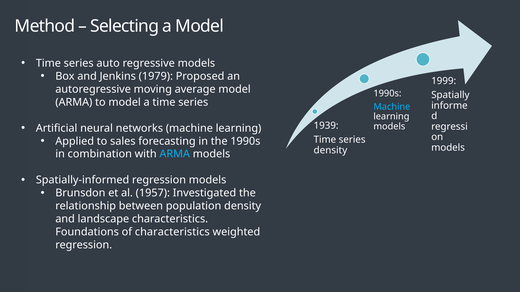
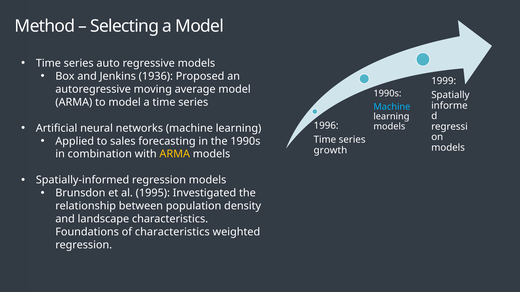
1979: 1979 -> 1936 (156, 76)
1939: 1939 -> 1996 (326, 126)
density: density -> growth (330, 150)
ARMA colour: light blue -> yellow (175, 154)
1957: 1957 -> 1995 (153, 193)
